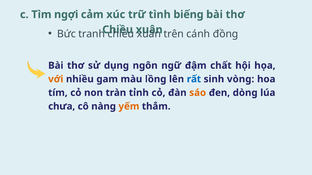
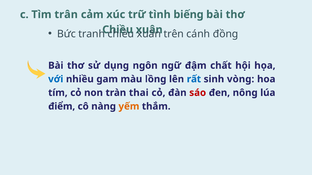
ngợi: ngợi -> trân (66, 15)
với colour: orange -> blue (56, 79)
tỉnh: tỉnh -> thai (139, 93)
sáo colour: orange -> red (198, 93)
dòng: dòng -> nông (245, 93)
chưa: chưa -> điểm (62, 107)
